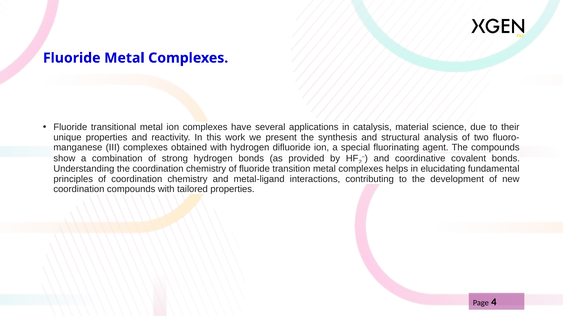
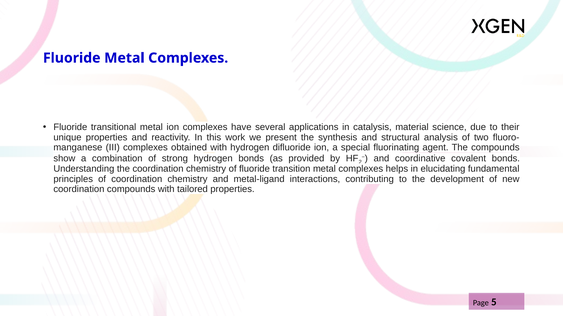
4: 4 -> 5 (494, 303)
